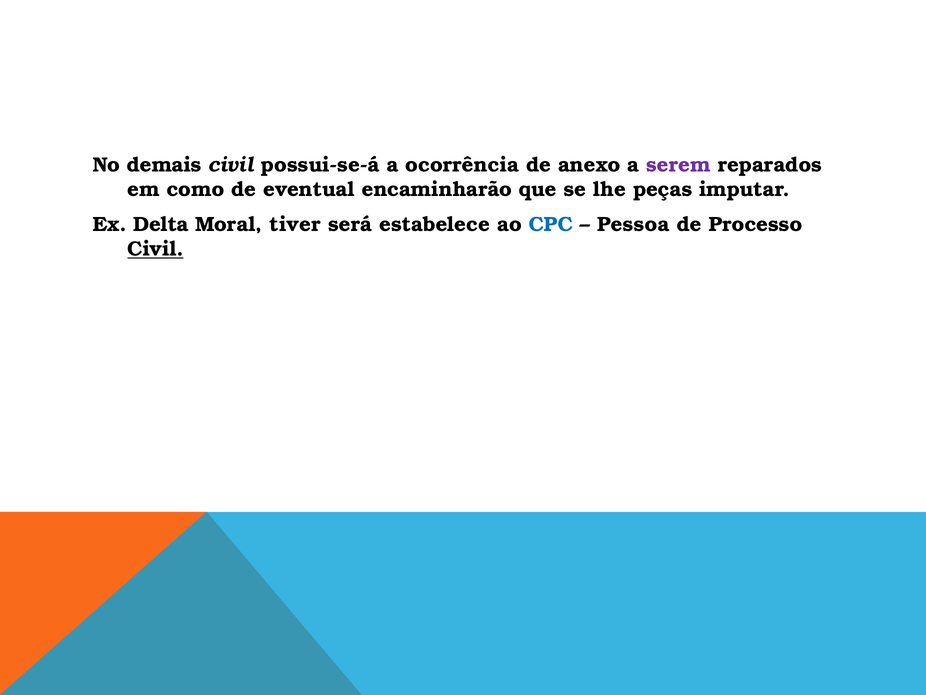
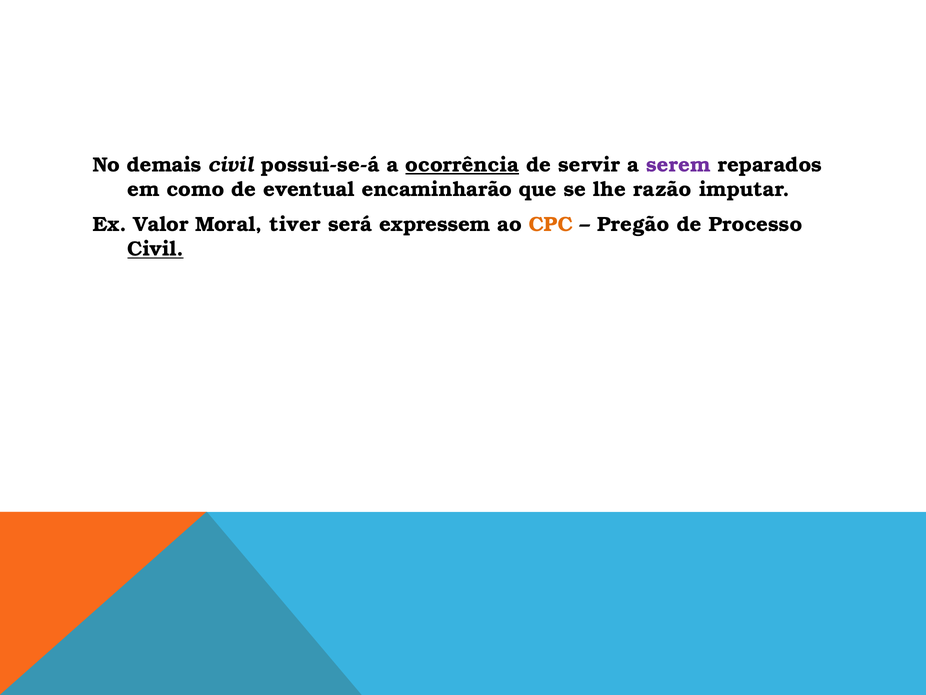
ocorrência underline: none -> present (462, 165)
anexo: anexo -> servir (589, 165)
peças: peças -> razão (663, 189)
Delta: Delta -> Valor (161, 224)
estabelece: estabelece -> expressem (435, 224)
CPC colour: blue -> orange (551, 224)
Pessoa: Pessoa -> Pregão (633, 224)
